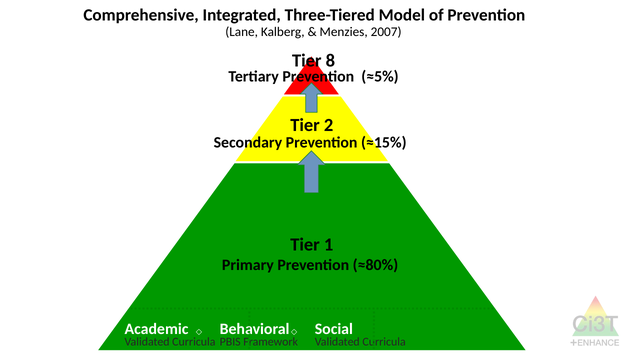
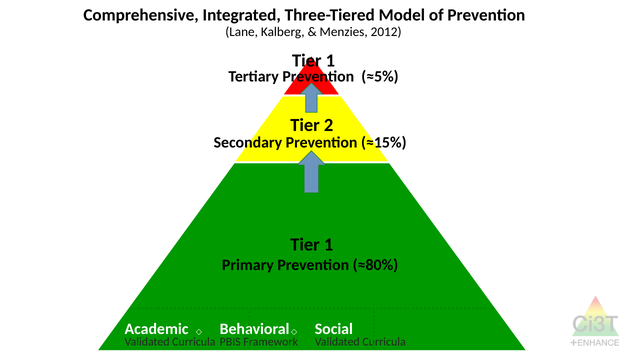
2007: 2007 -> 2012 (386, 32)
8: 8 -> 1 (330, 61)
